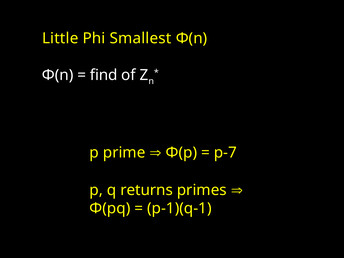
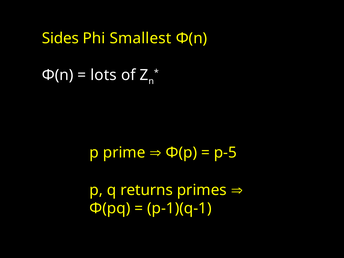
Little: Little -> Sides (60, 38)
find: find -> lots (104, 75)
p-7: p-7 -> p-5 (225, 152)
